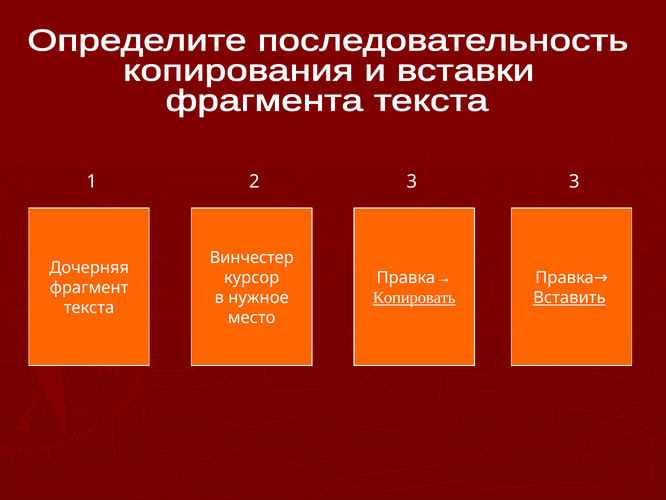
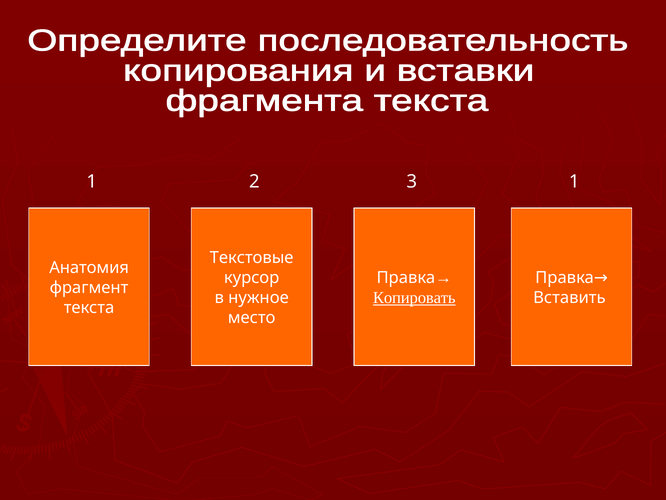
3 3: 3 -> 1 (574, 181)
Винчестер: Винчестер -> Текстовые (252, 258)
Дочерняя: Дочерняя -> Анатомия (89, 268)
Вставить underline: present -> none (569, 298)
